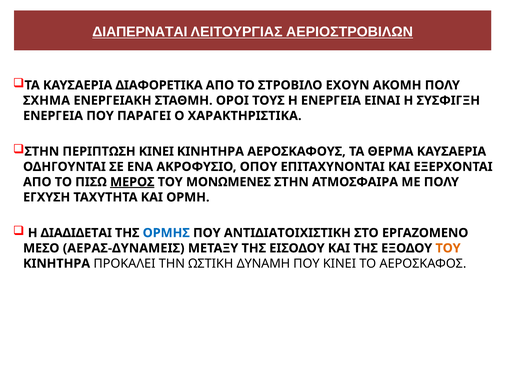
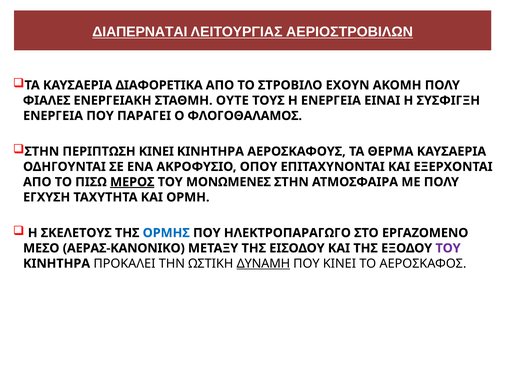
ΣΧΗΜΑ: ΣΧΗΜΑ -> ΦΙΑΛΕΣ (47, 100)
ΟΡΟΙ: ΟΡΟΙ -> ΟΥΤΕ (232, 100)
ΧΑΡΑΚΤΗΡΙΣΤΙΚΑ: ΧΑΡΑΚΤΗΡΙΣΤΙΚΑ -> ΦΛΟΓΟΘΑΛΑΜΟΣ (245, 116)
ΔΙΑΔΙΔΕΤΑΙ: ΔΙΑΔΙΔΕΤΑΙ -> ΣΚΕΛΕΤΟΥΣ (76, 233)
ΑΝΤΙΔΙΑΤΟΙΧΙΣΤΙΚΗ: ΑΝΤΙΔΙΑΤΟΙΧΙΣΤΙΚΗ -> ΗΛΕΚΤΡΟΠΑΡΑΓΩΓΟ (287, 233)
ΑΕΡΑΣ-ΔΥΝΑΜΕΙΣ: ΑΕΡΑΣ-ΔΥΝΑΜΕΙΣ -> ΑΕΡΑΣ-ΚΑΝΟΝΙΚΟ (124, 248)
ΤΟΥ colour: orange -> purple (448, 248)
ΔΥΝΑΜΗ underline: none -> present (263, 263)
